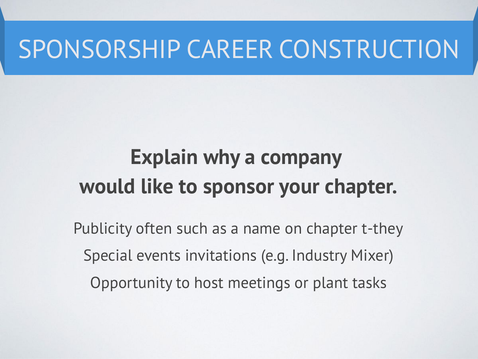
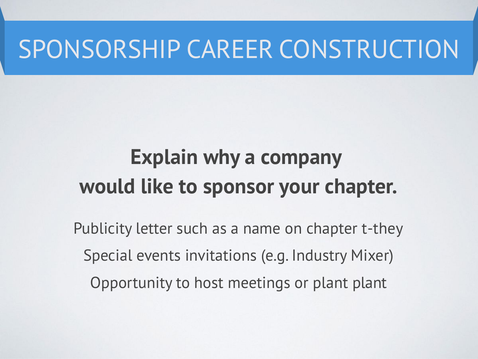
often: often -> letter (154, 228)
plant tasks: tasks -> plant (370, 282)
